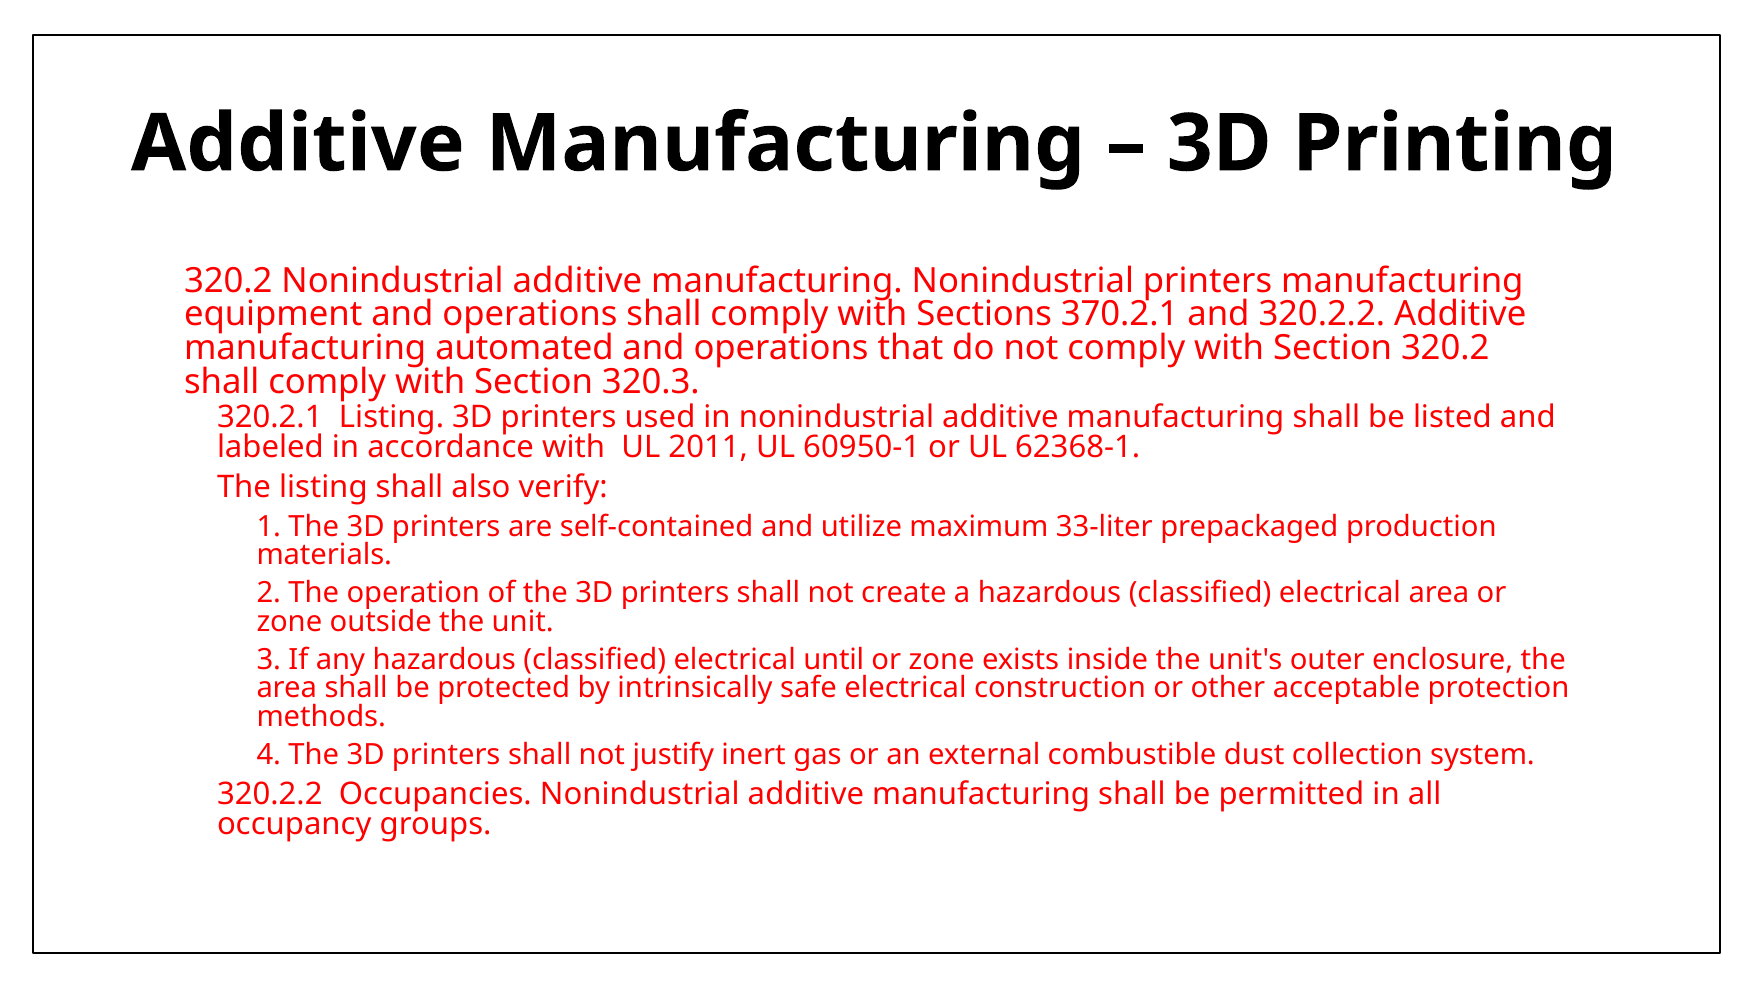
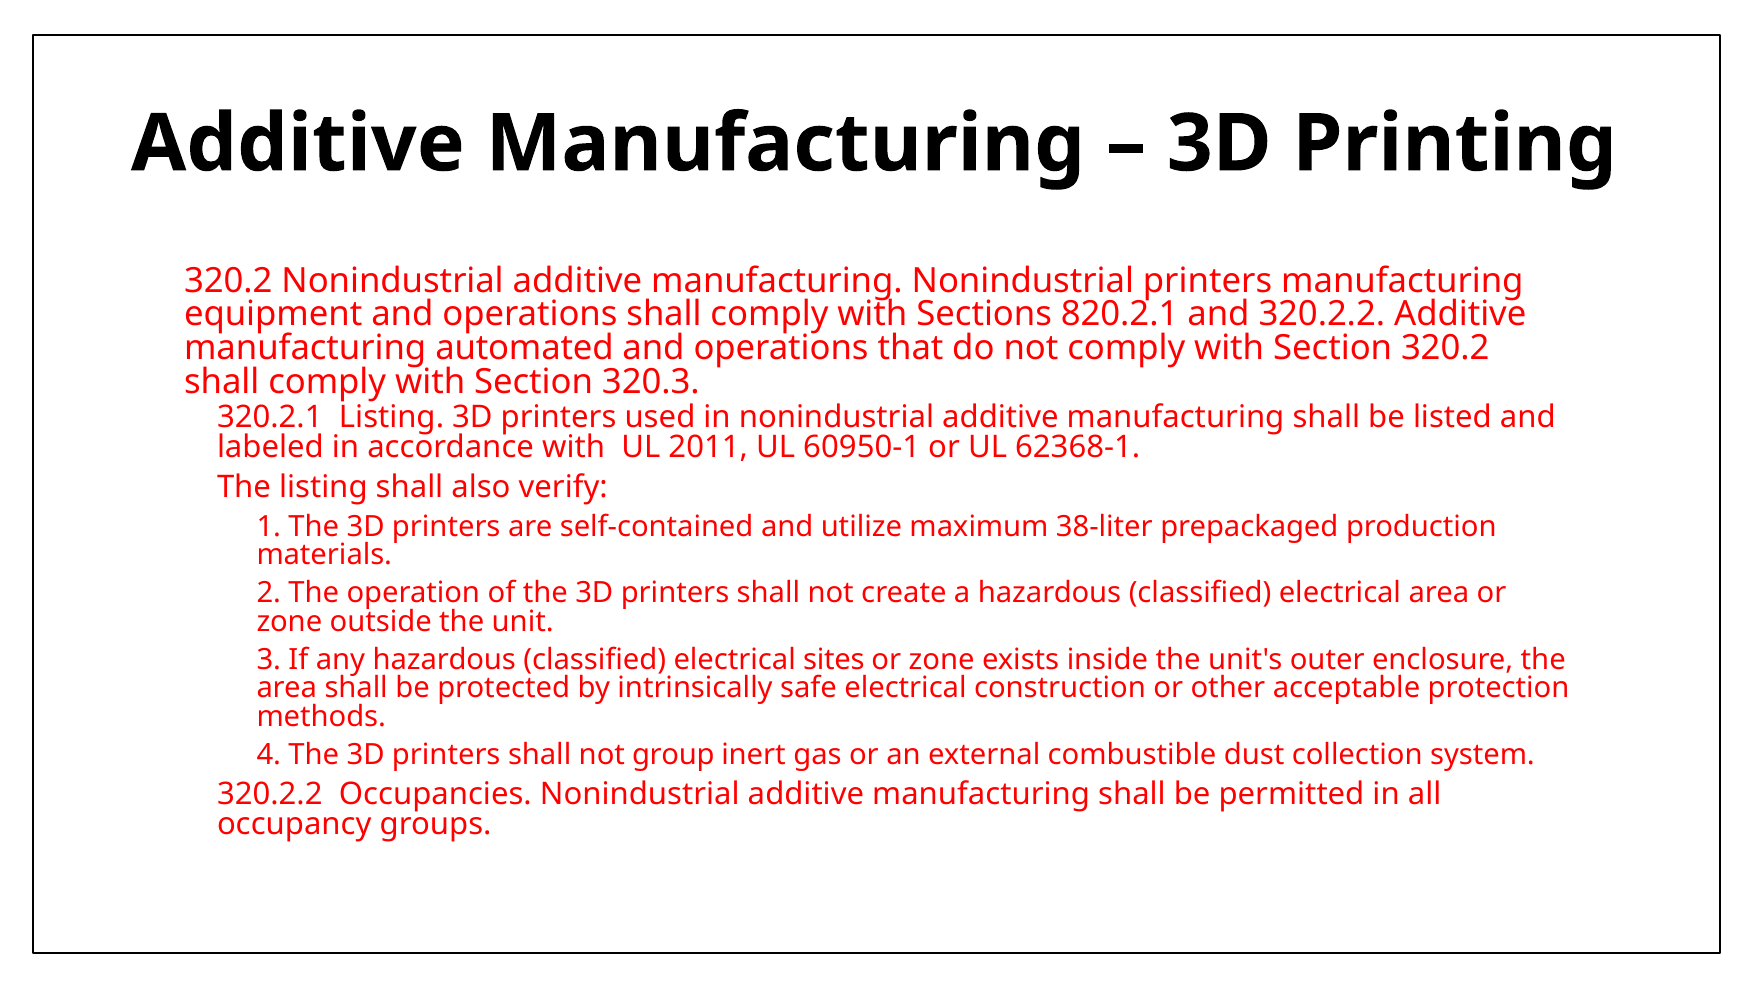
370.2.1: 370.2.1 -> 820.2.1 (1120, 314)
33-liter: 33-liter -> 38-liter (1104, 527)
until: until -> sites (834, 660)
justify: justify -> group (673, 755)
